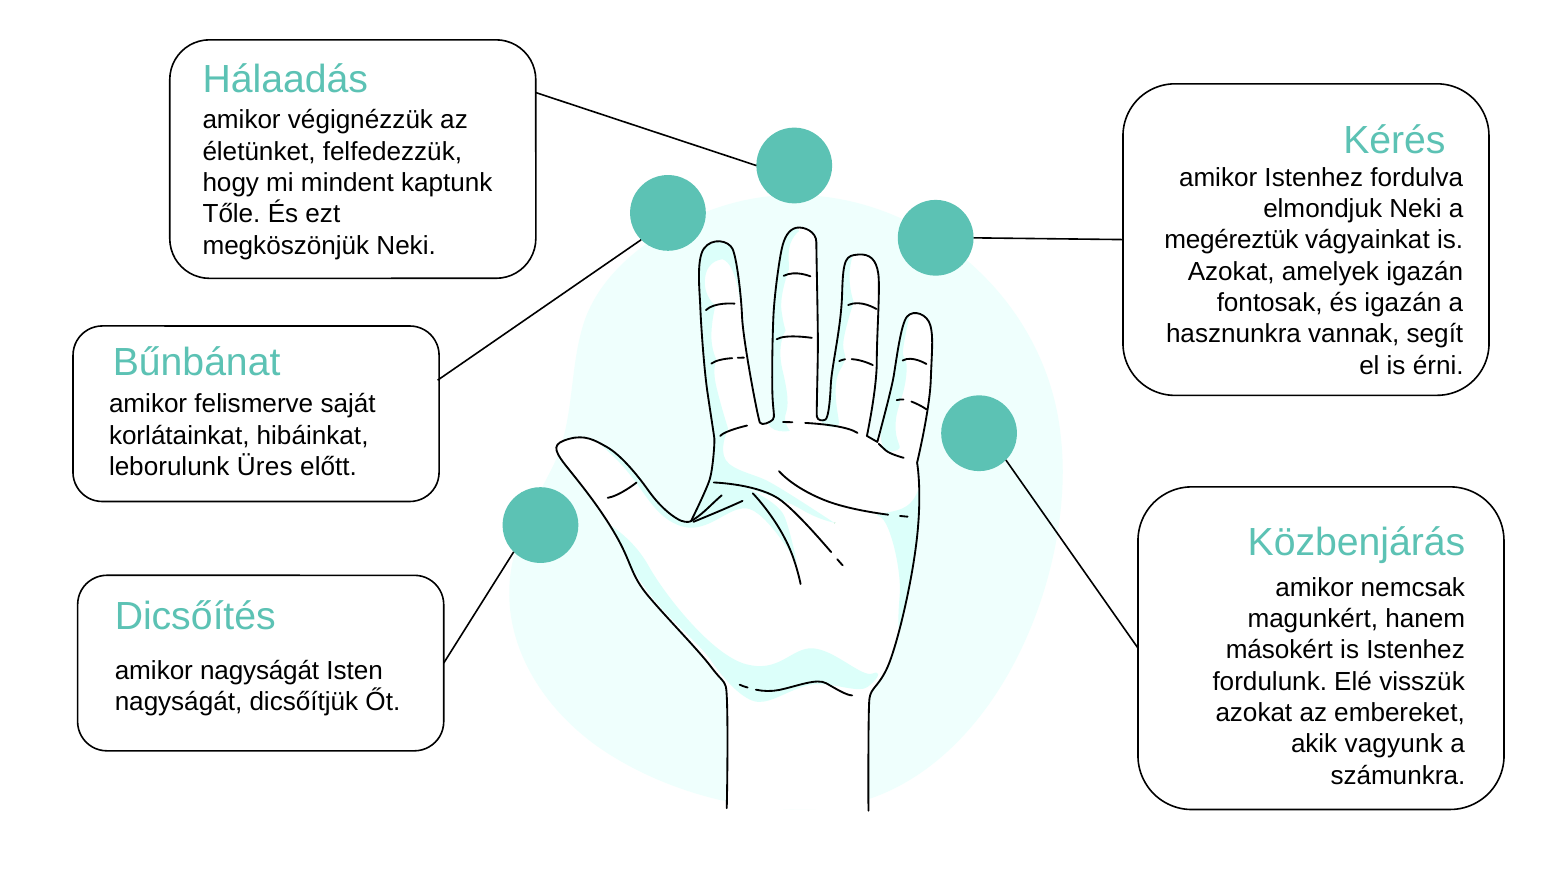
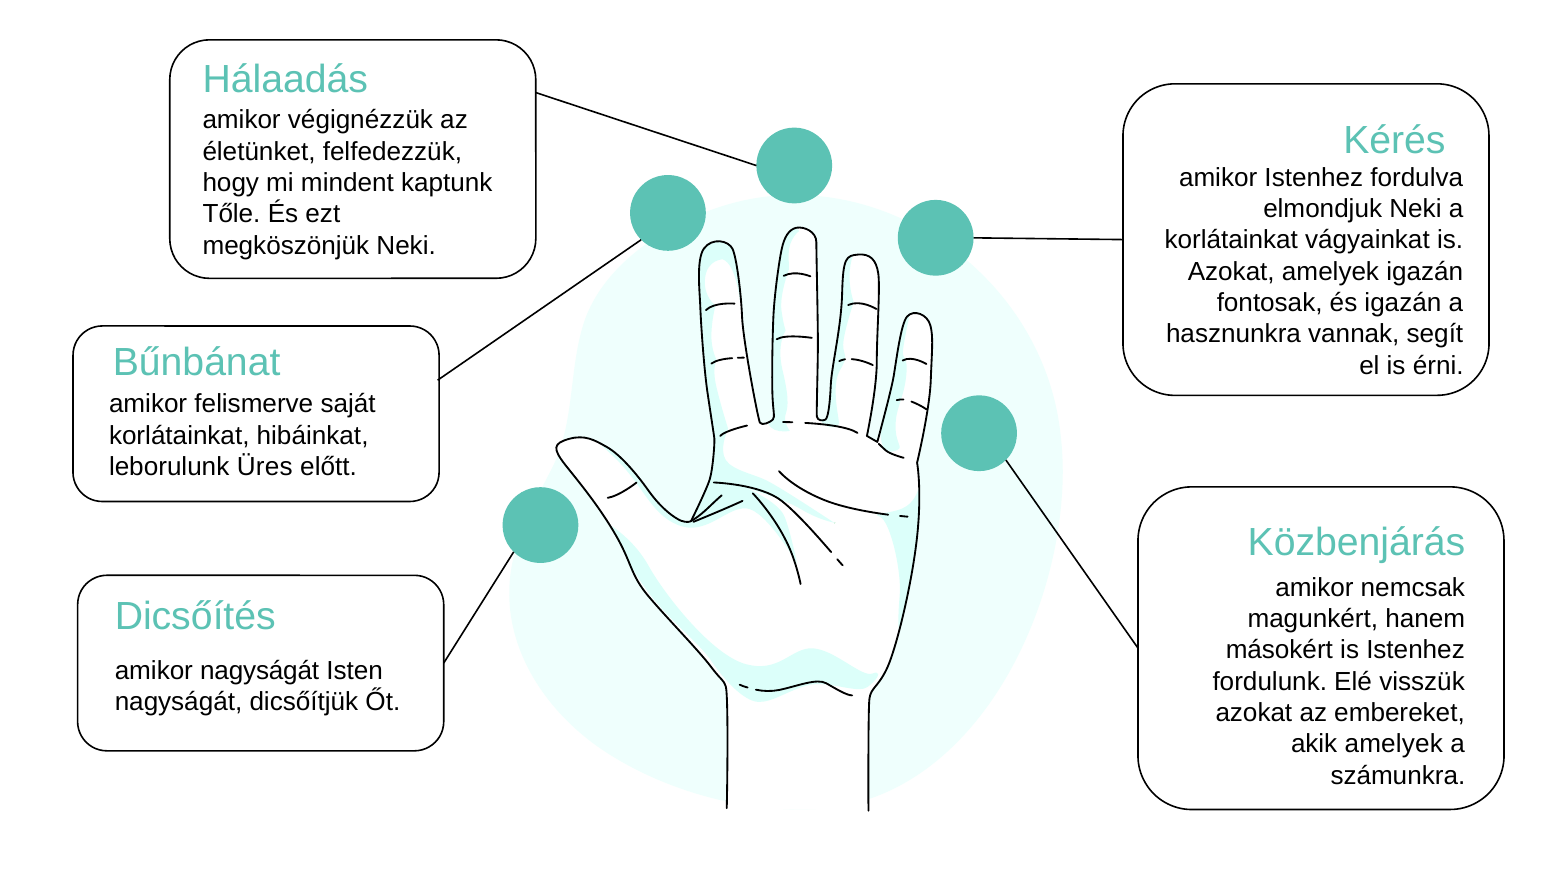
megéreztük: megéreztük -> korlátainkat (1231, 240)
akik vagyunk: vagyunk -> amelyek (1394, 744)
